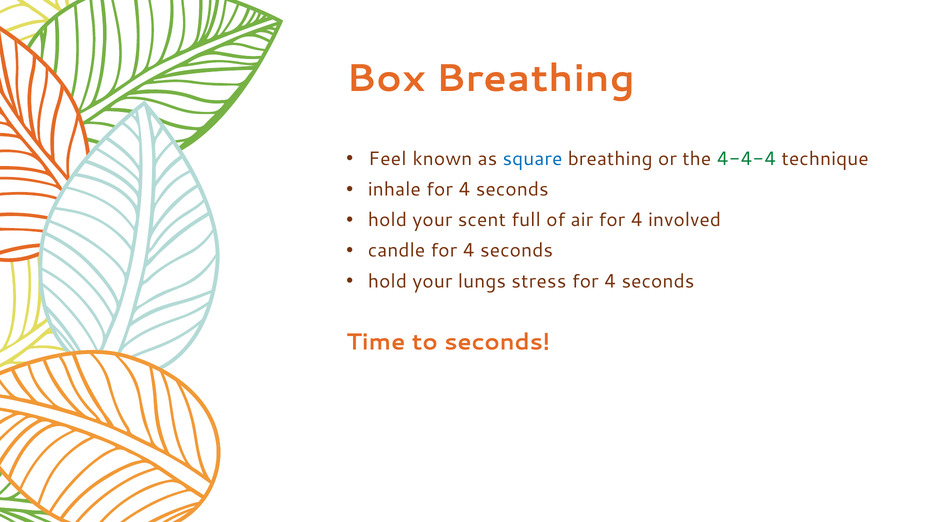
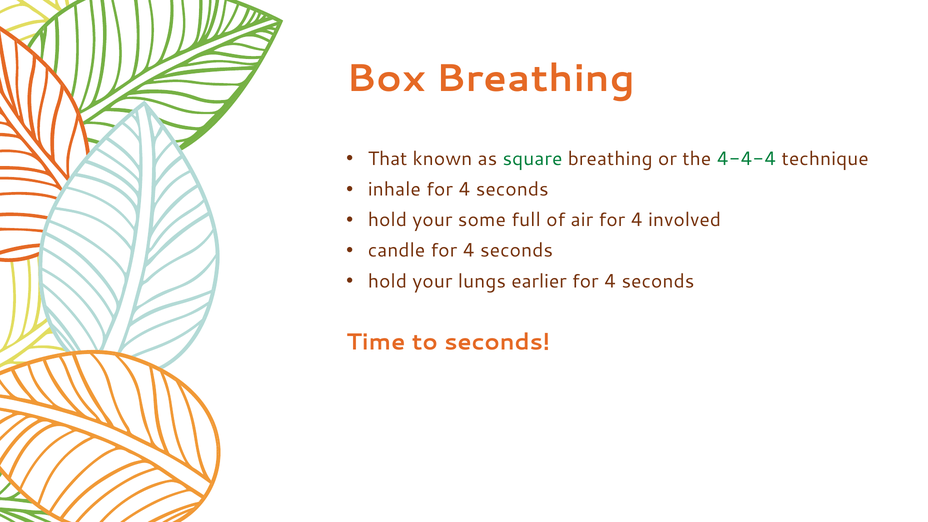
Feel: Feel -> That (388, 159)
square colour: blue -> green (532, 159)
scent: scent -> some (482, 220)
stress: stress -> earlier (539, 281)
